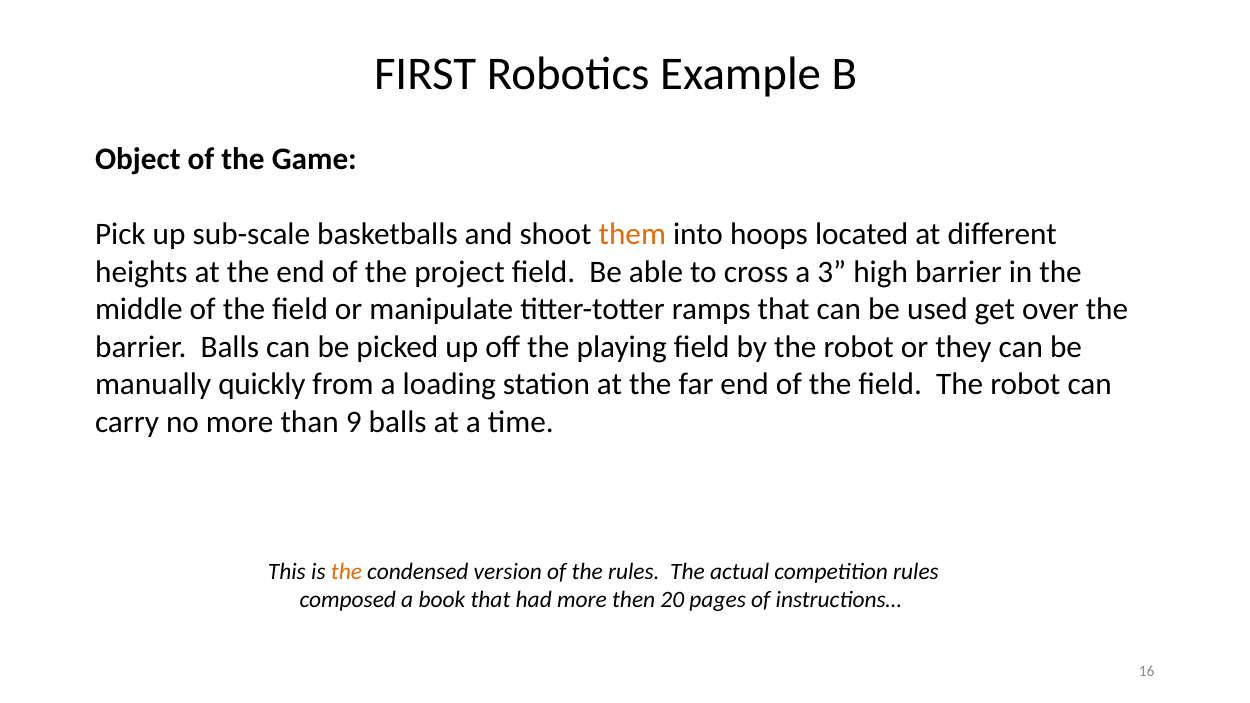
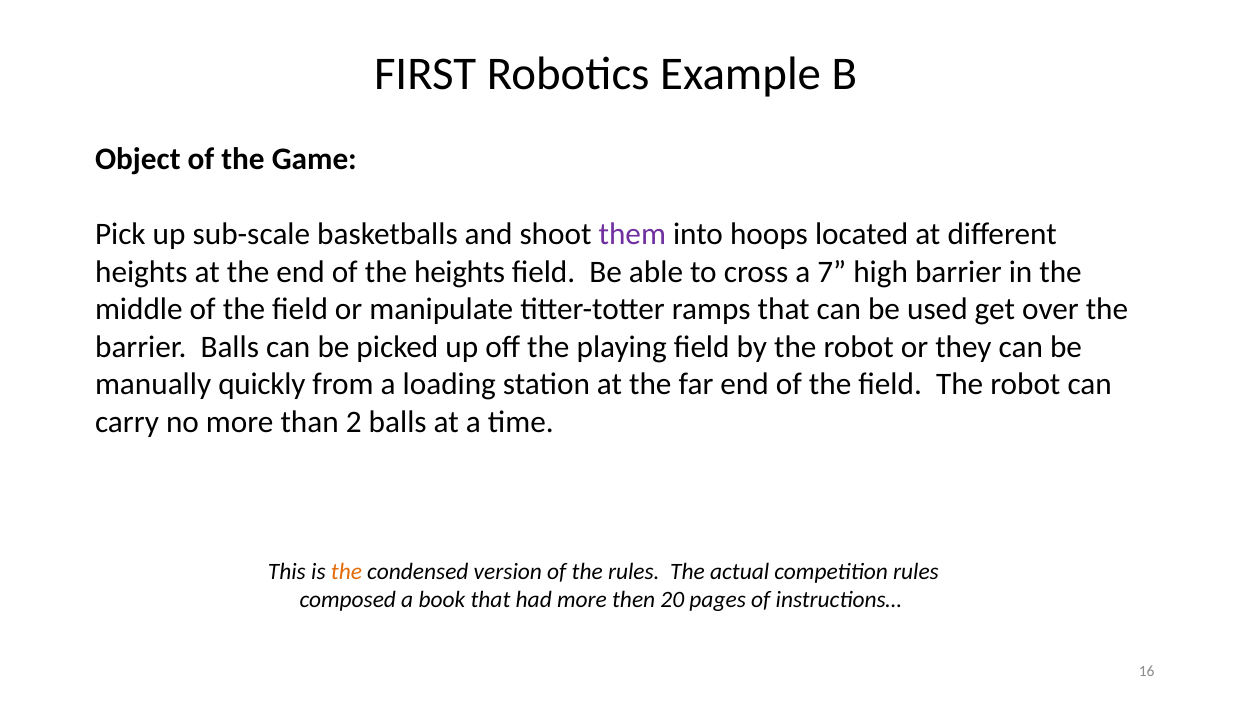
them colour: orange -> purple (632, 234)
the project: project -> heights (460, 272)
3: 3 -> 7 (832, 272)
9: 9 -> 2 (354, 422)
